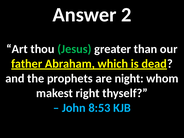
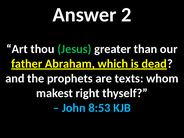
night: night -> texts (129, 78)
